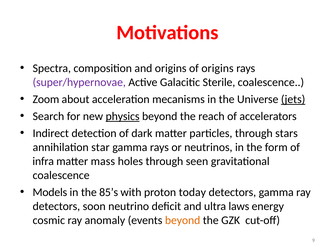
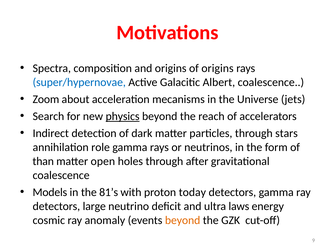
super/hypernovae colour: purple -> blue (79, 82)
Sterile: Sterile -> Albert (219, 82)
jets underline: present -> none (293, 99)
star: star -> role (101, 147)
infra: infra -> than (43, 161)
mass: mass -> open (103, 161)
seen: seen -> after (197, 161)
85’s: 85’s -> 81’s (109, 192)
soon: soon -> large (94, 206)
